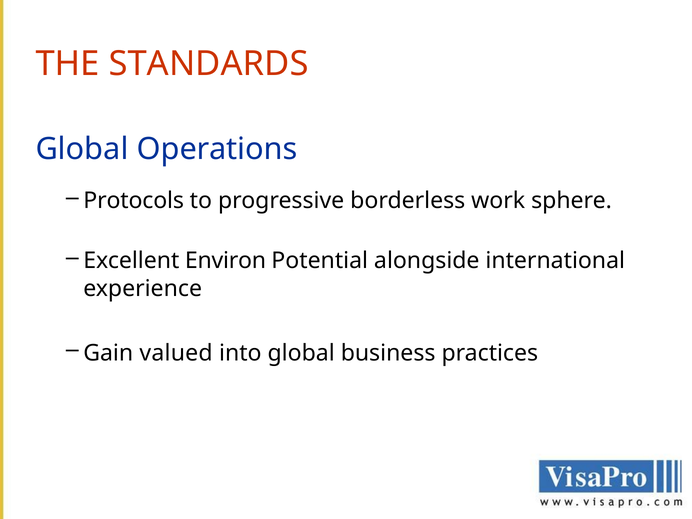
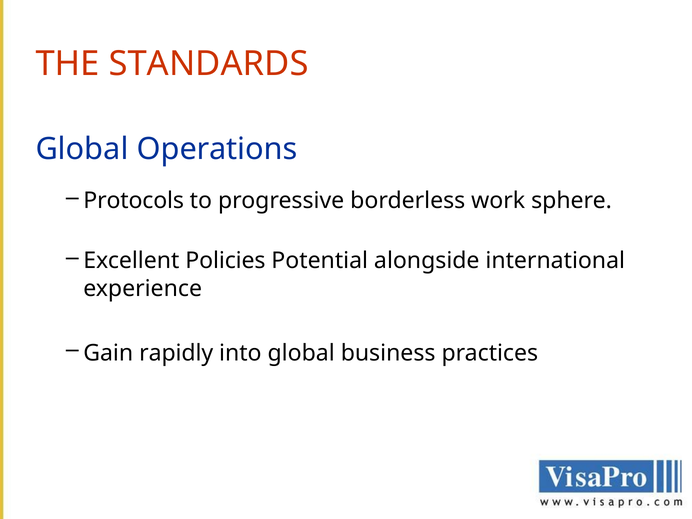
Environ: Environ -> Policies (225, 261)
valued: valued -> rapidly (176, 353)
